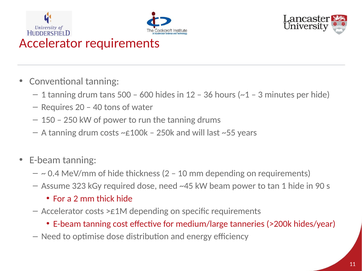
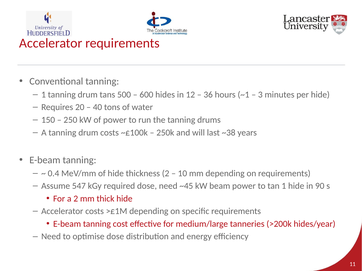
~55: ~55 -> ~38 (229, 133)
323: 323 -> 547 (79, 186)
